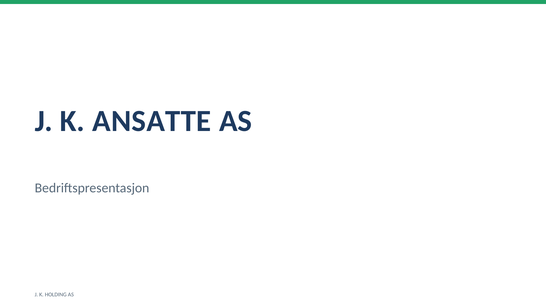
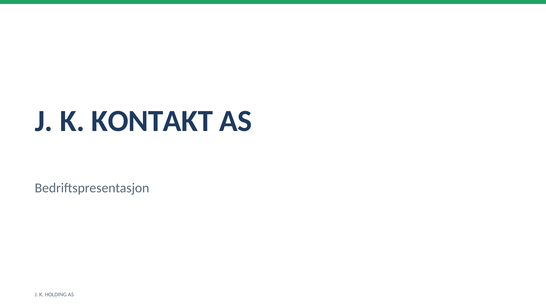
ANSATTE: ANSATTE -> KONTAKT (152, 121)
